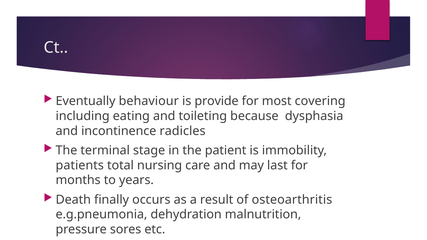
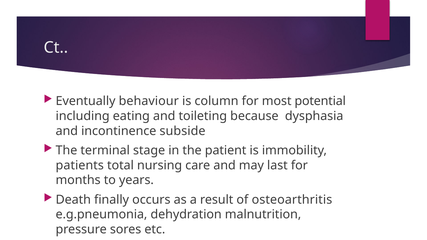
provide: provide -> column (216, 101)
covering: covering -> potential (320, 101)
radicles: radicles -> subside (183, 131)
